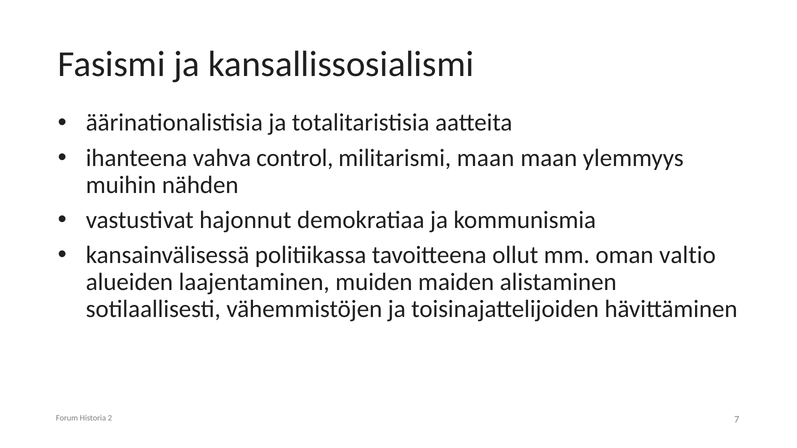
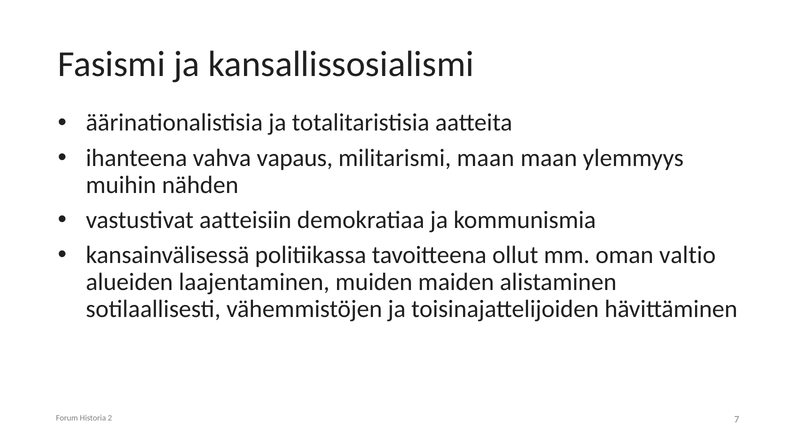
control: control -> vapaus (295, 158)
hajonnut: hajonnut -> aatteisiin (245, 220)
